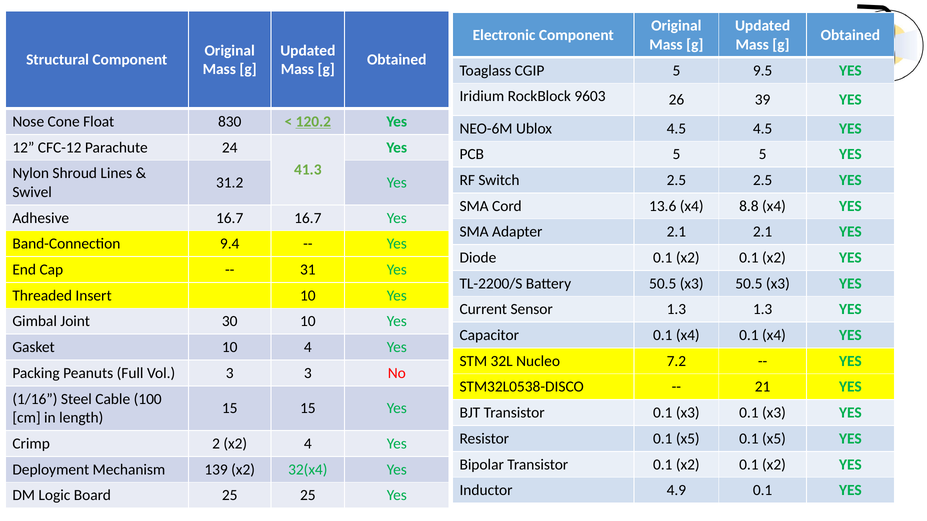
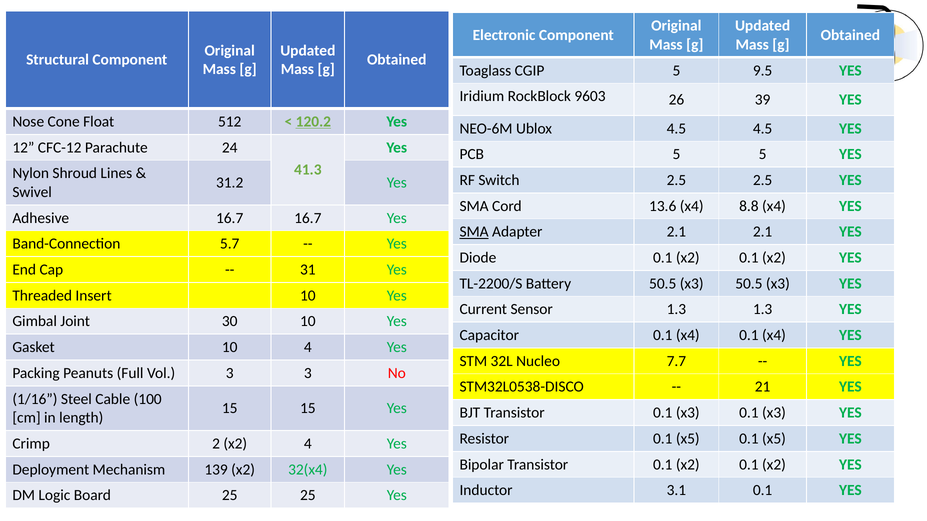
830: 830 -> 512 (230, 122)
SMA underline: none -> present (474, 232)
9.4: 9.4 -> 5.7 (230, 244)
7.2: 7.2 -> 7.7 (676, 361)
4.9: 4.9 -> 3.1 (676, 491)
